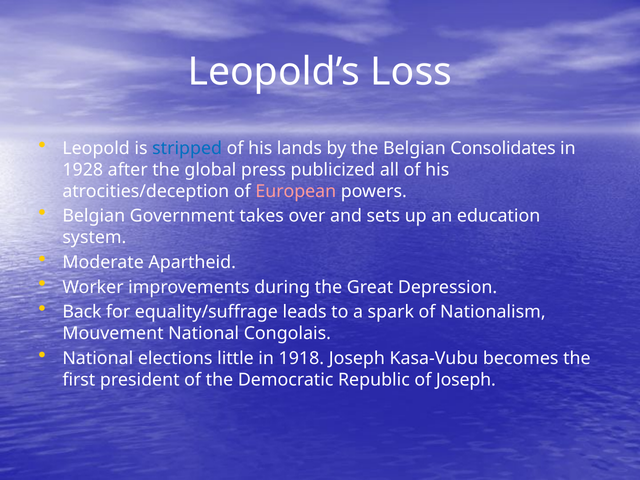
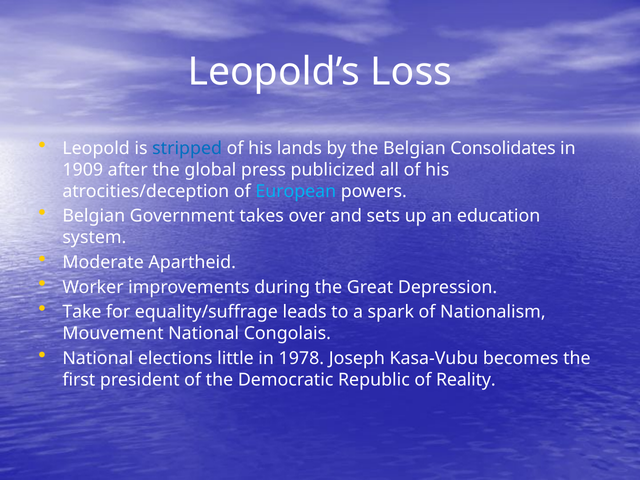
1928: 1928 -> 1909 (83, 170)
European colour: pink -> light blue (296, 191)
Back: Back -> Take (82, 312)
1918: 1918 -> 1978 (301, 358)
of Joseph: Joseph -> Reality (466, 380)
